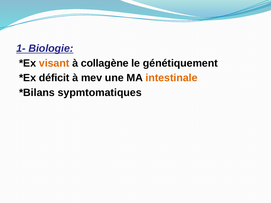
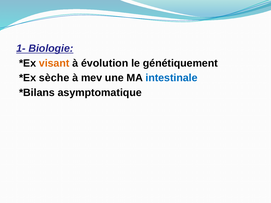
collagène: collagène -> évolution (105, 63)
déficit: déficit -> sèche (54, 78)
intestinale colour: orange -> blue (171, 78)
sypmtomatiques: sypmtomatiques -> asymptomatique (100, 93)
